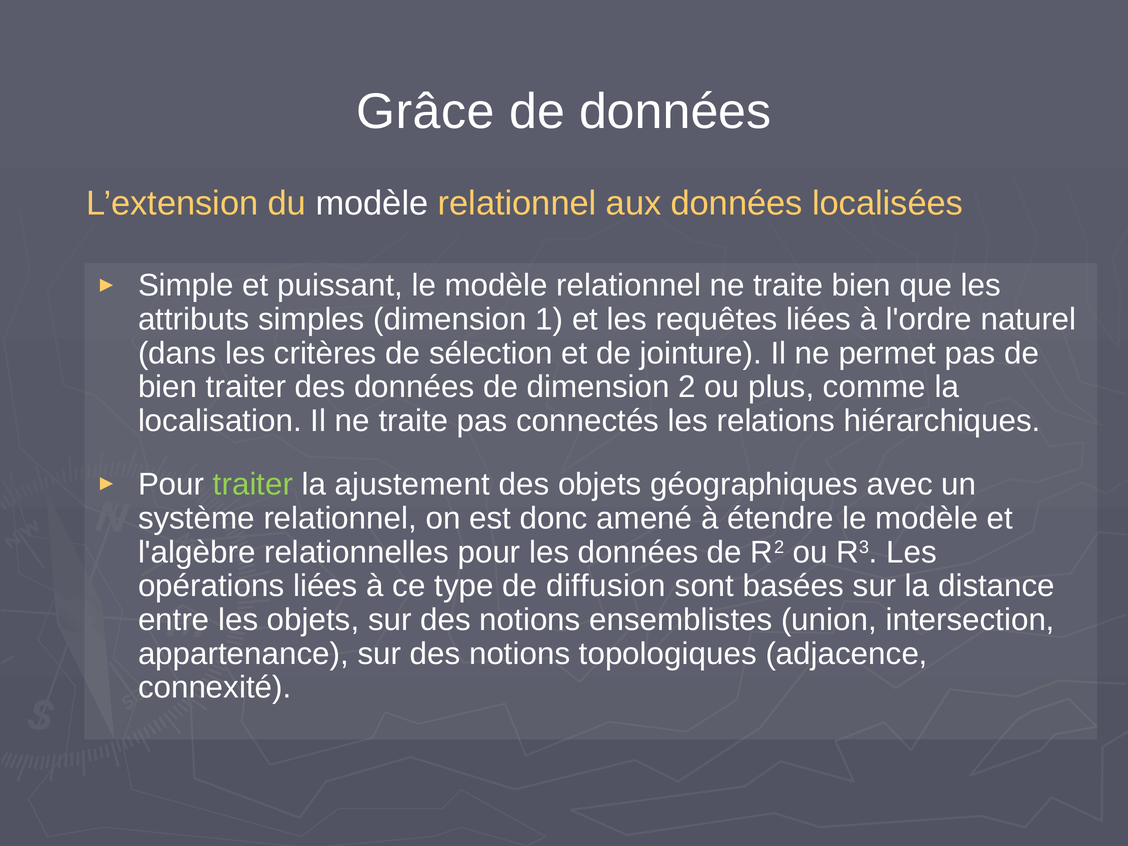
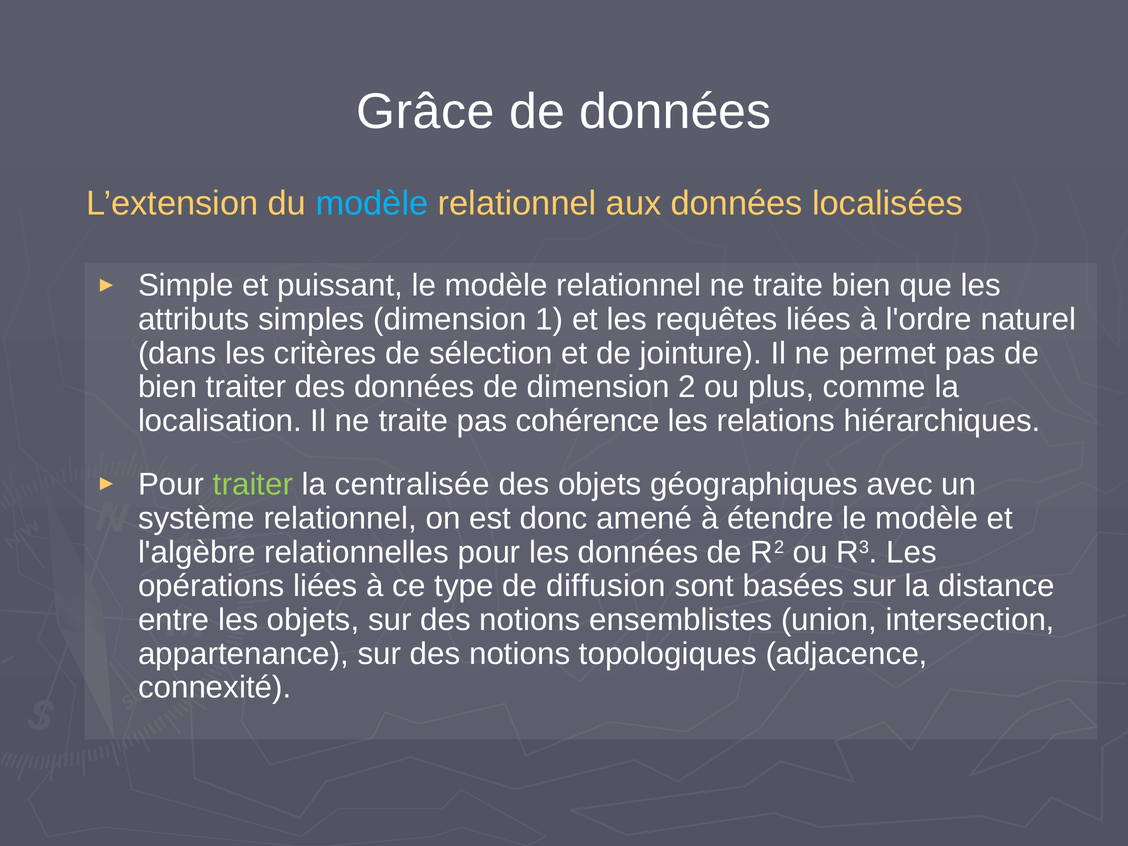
modèle colour: white -> light blue (372, 204)
connectés: connectés -> cohérence (588, 421)
ajustement: ajustement -> centralisée (412, 485)
